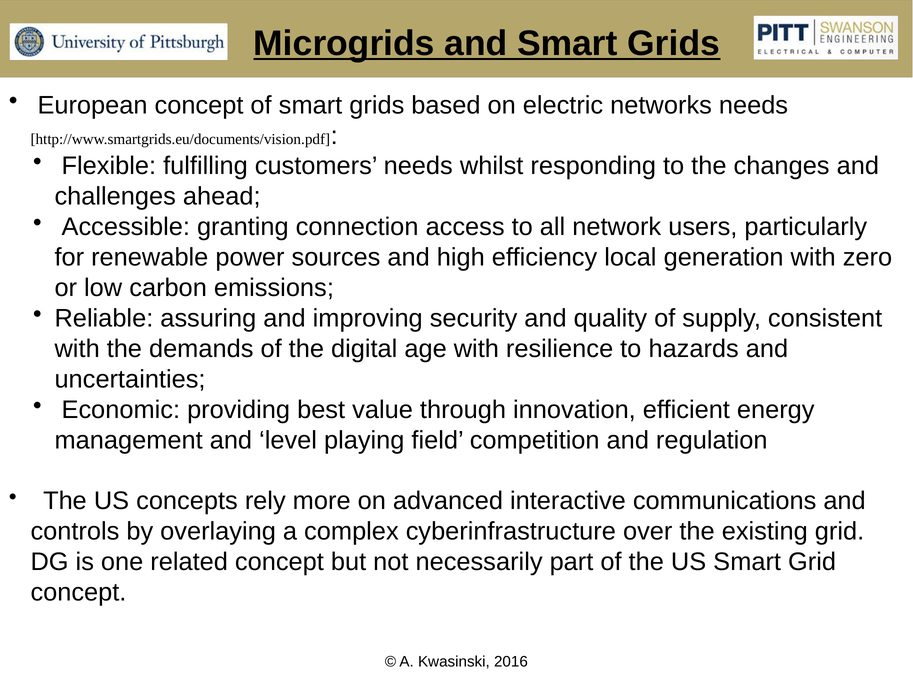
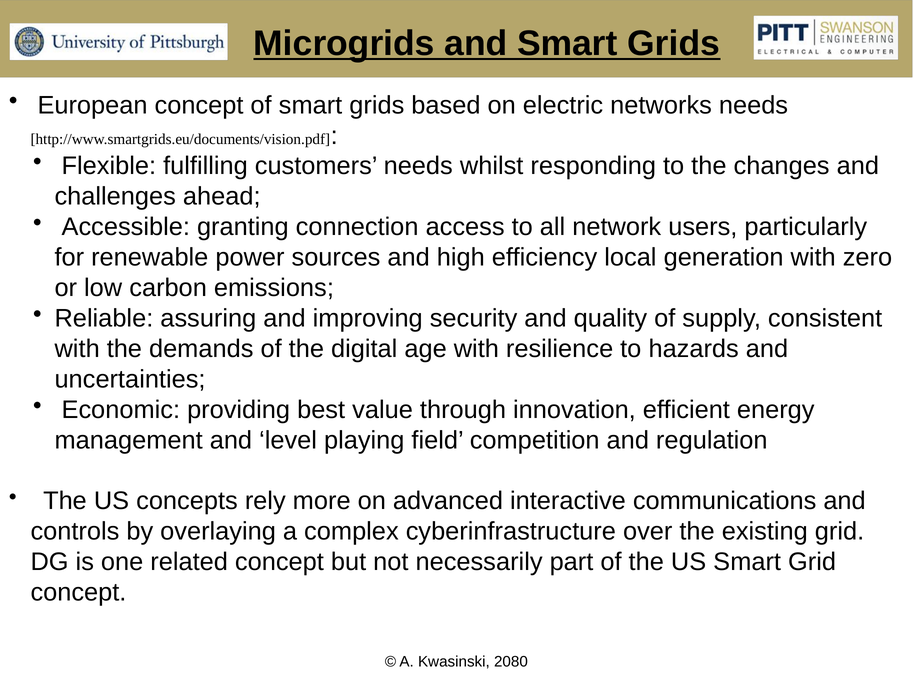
2016: 2016 -> 2080 (511, 661)
